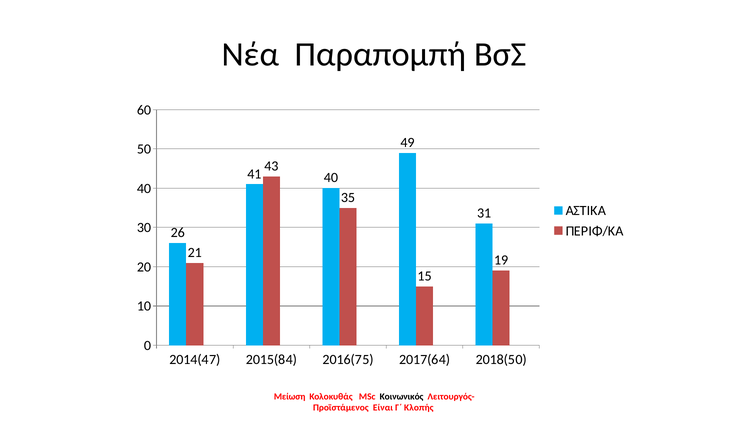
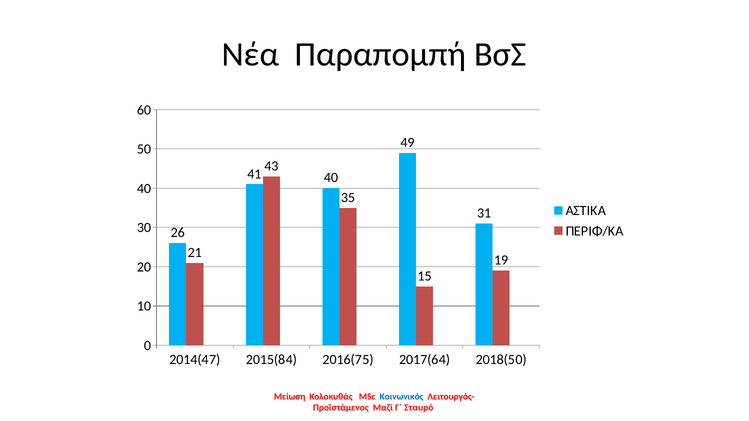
Κοινωνικός colour: black -> blue (402, 397)
Είναι: Είναι -> Μαζί (383, 408)
Κλοπής: Κλοπής -> Σταυρό (419, 408)
